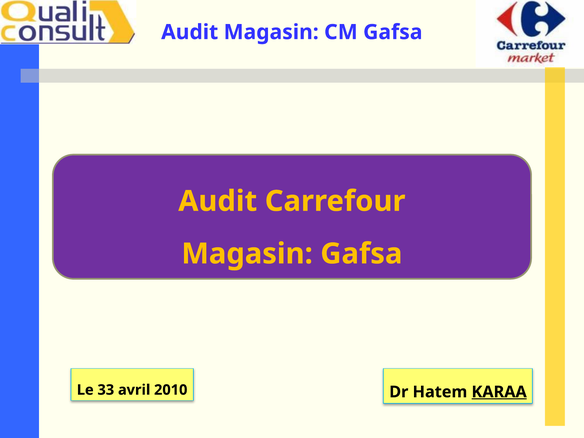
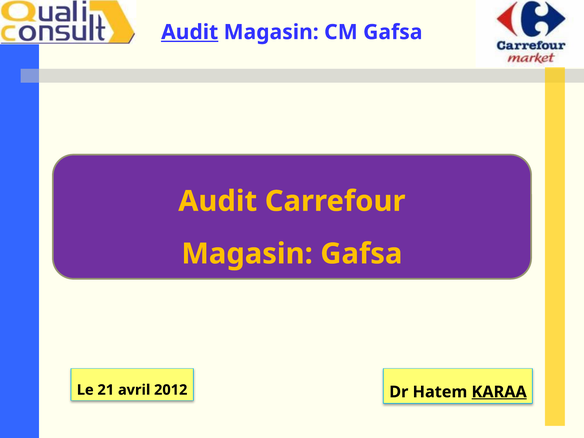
Audit underline: none -> present (190, 32)
33: 33 -> 21 (106, 390)
2010: 2010 -> 2012 (171, 390)
